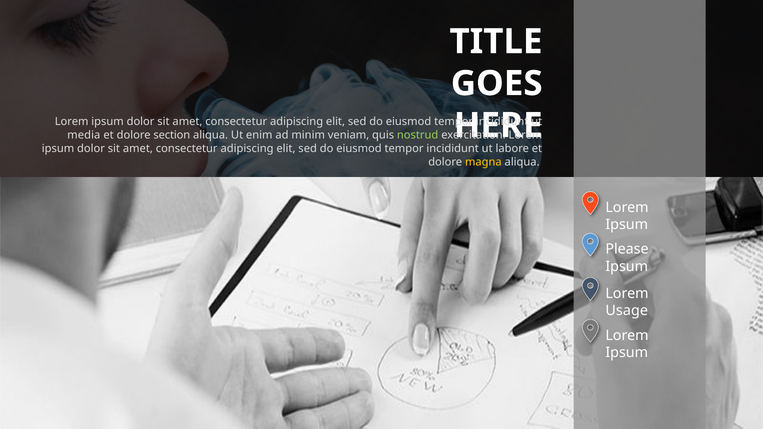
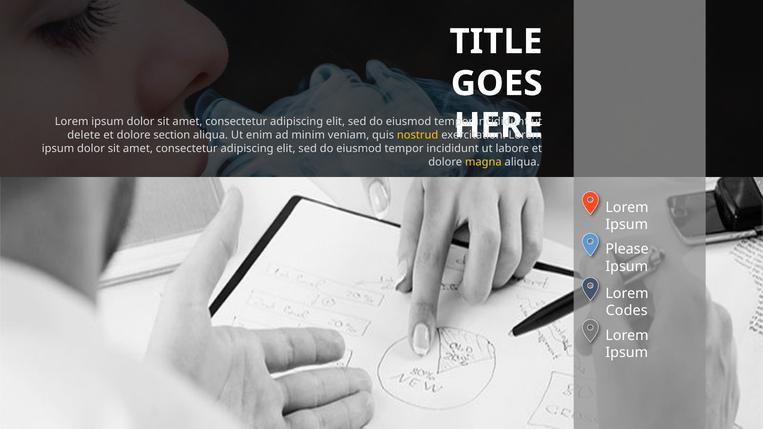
media: media -> delete (84, 135)
nostrud colour: light green -> yellow (418, 135)
Usage: Usage -> Codes (627, 311)
